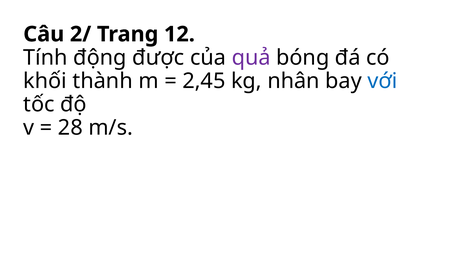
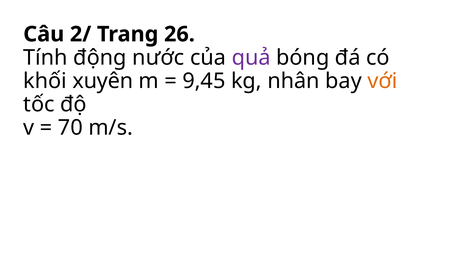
12: 12 -> 26 (179, 34)
được: được -> nước (158, 58)
thành: thành -> xuyên (103, 81)
2,45: 2,45 -> 9,45 (204, 81)
với colour: blue -> orange (382, 81)
28: 28 -> 70 (70, 128)
